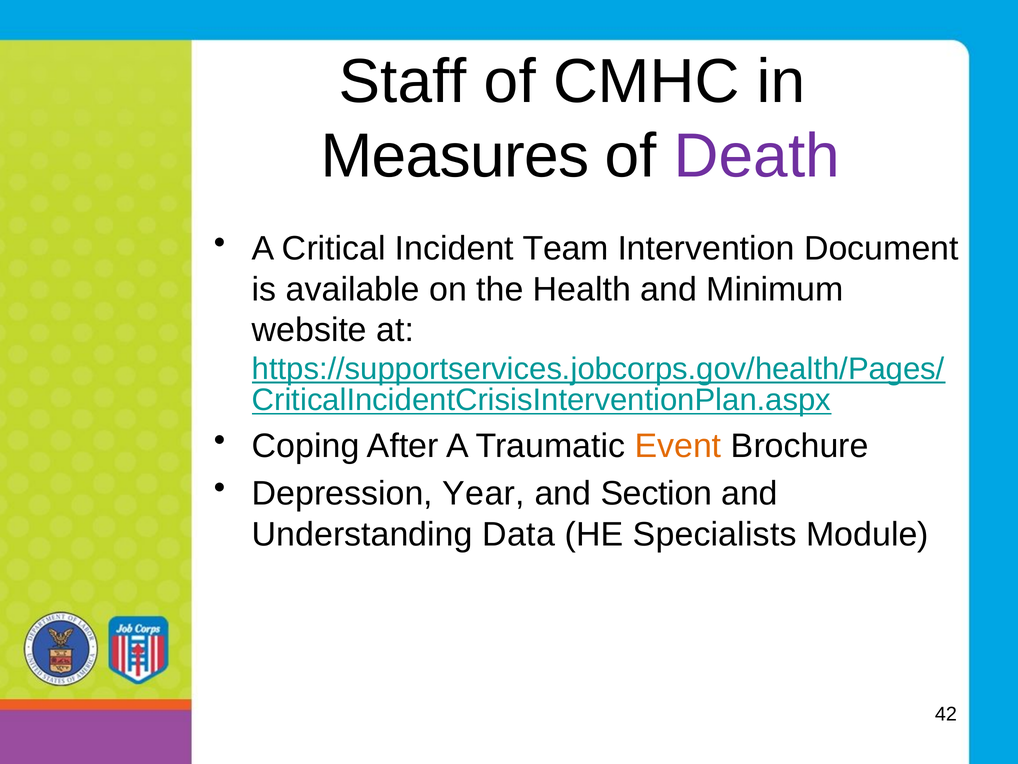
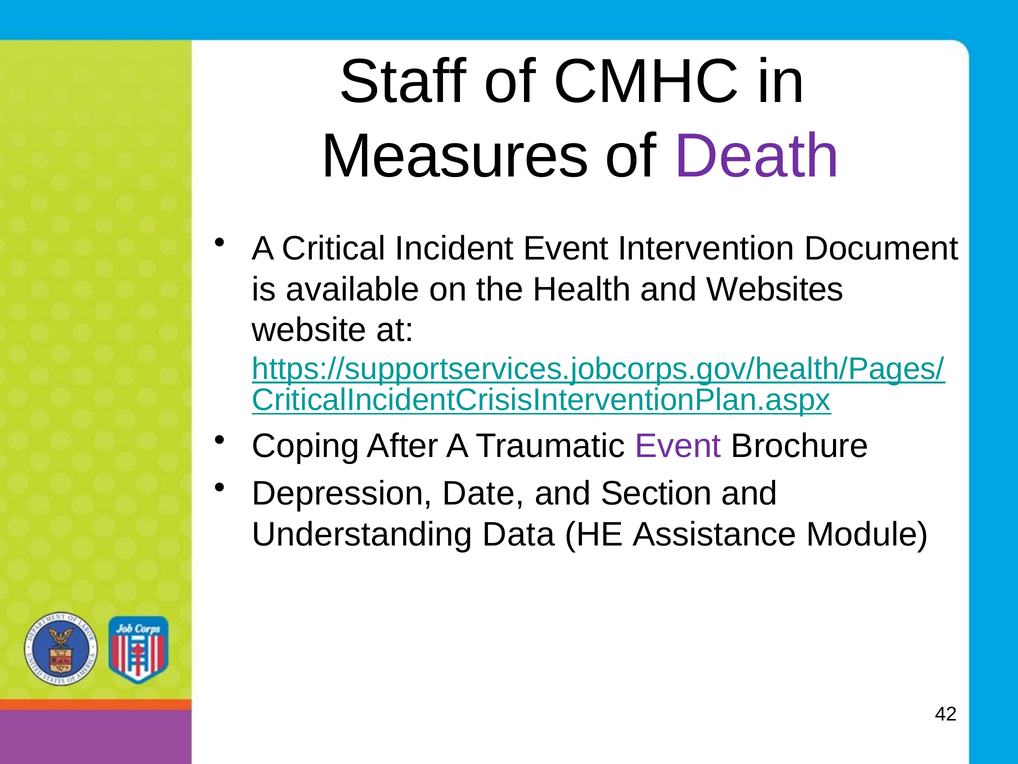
Incident Team: Team -> Event (566, 248)
Minimum: Minimum -> Websites (775, 289)
Event colour: orange -> purple (678, 446)
Year: Year -> Date (484, 493)
Specialists: Specialists -> Assistance (715, 534)
